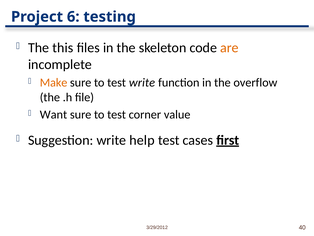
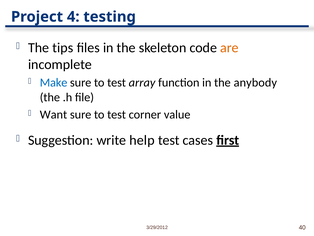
6: 6 -> 4 (73, 17)
this: this -> tips (63, 48)
Make colour: orange -> blue (54, 83)
test write: write -> array (142, 83)
overflow: overflow -> anybody (255, 83)
